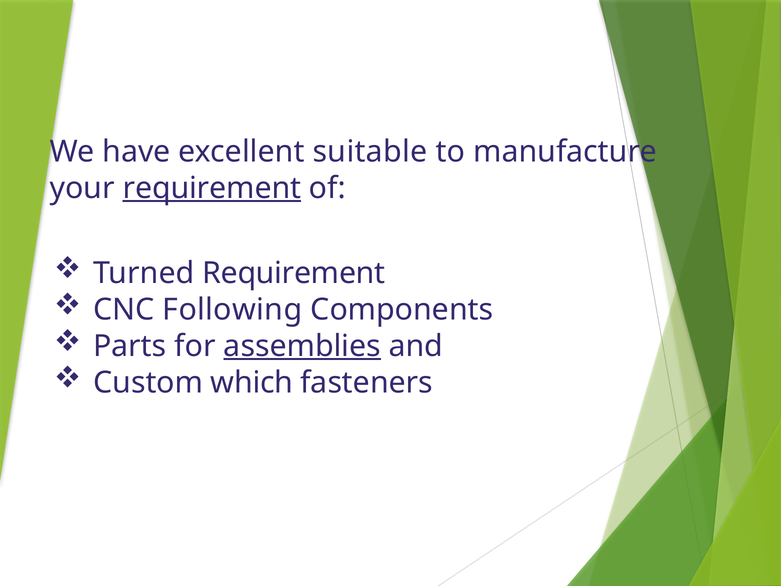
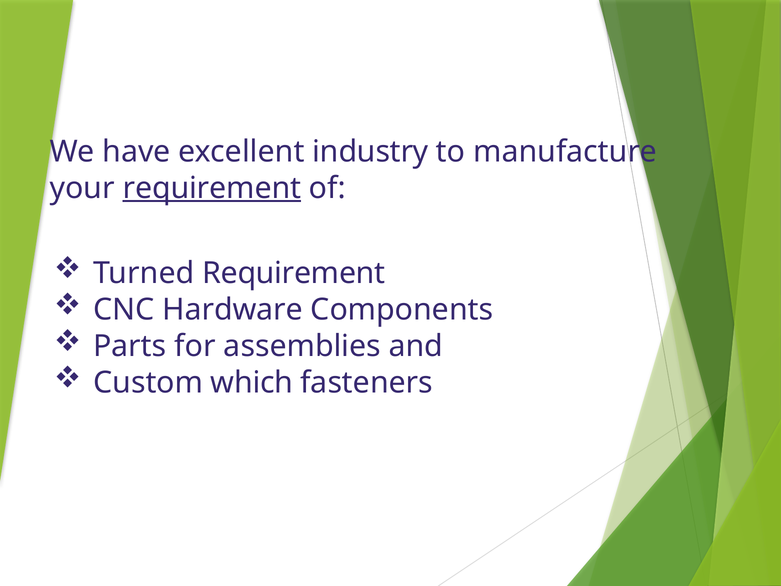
suitable: suitable -> industry (370, 151)
Following: Following -> Hardware (233, 309)
assemblies underline: present -> none (302, 346)
